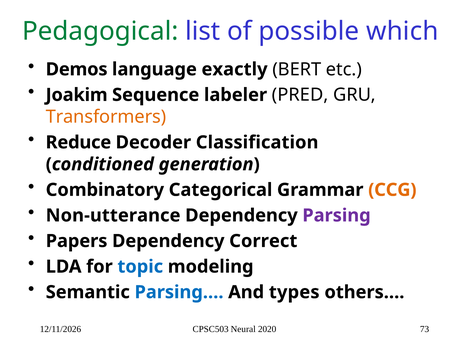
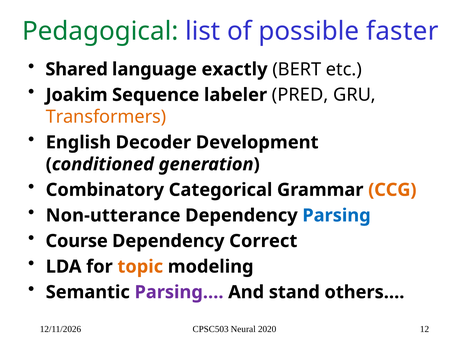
which: which -> faster (402, 31)
Demos: Demos -> Shared (77, 69)
Reduce: Reduce -> English (78, 142)
Classification: Classification -> Development (257, 142)
Parsing colour: purple -> blue (337, 215)
Papers: Papers -> Course (77, 241)
topic colour: blue -> orange (140, 266)
Parsing… colour: blue -> purple (179, 292)
types: types -> stand (294, 292)
73: 73 -> 12 (425, 329)
